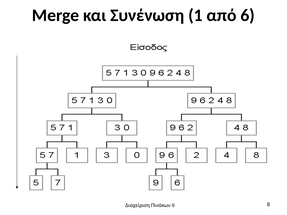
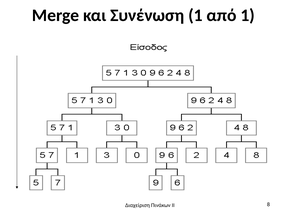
από 6: 6 -> 1 (248, 15)
